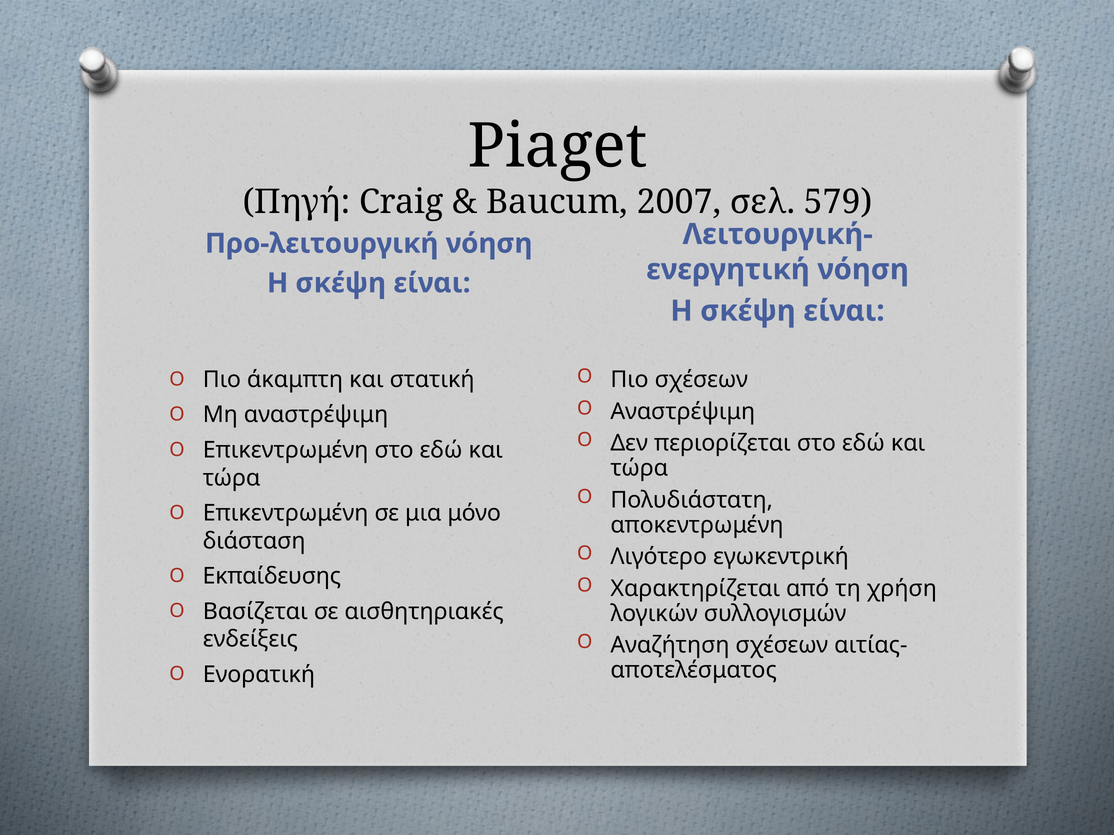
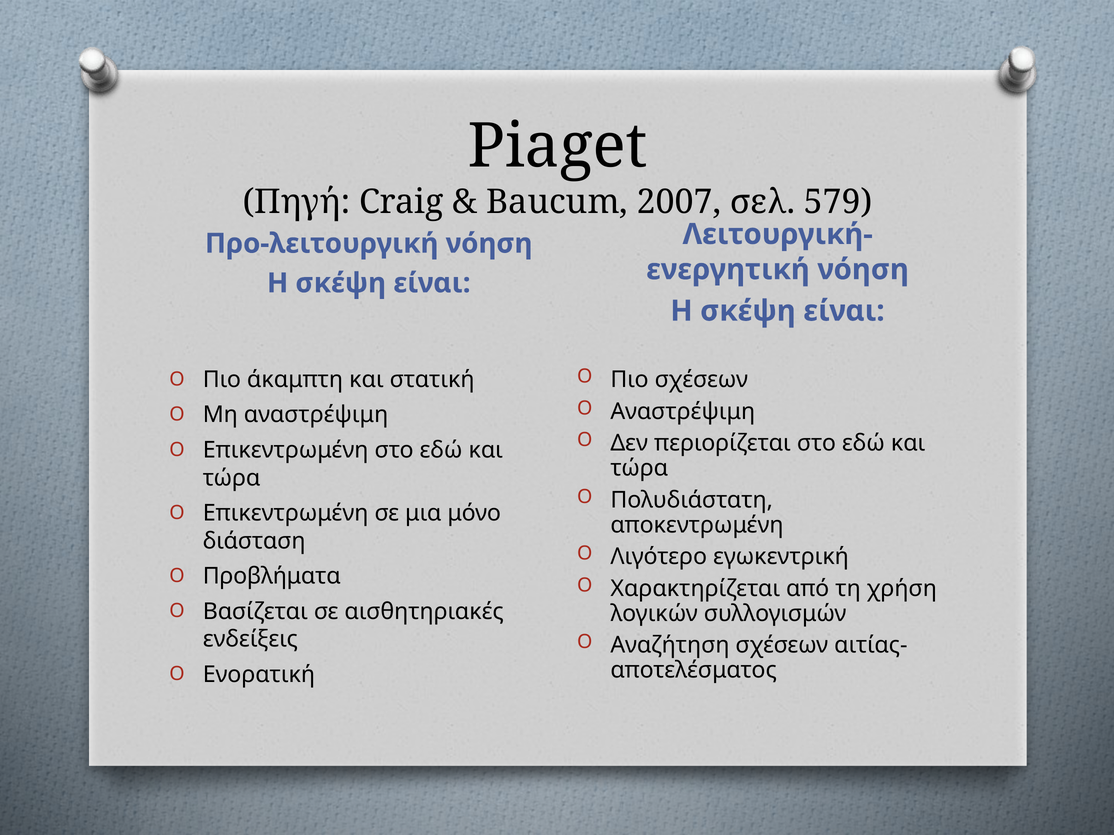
Εκπαίδευσης: Εκπαίδευσης -> Προβλήματα (272, 577)
